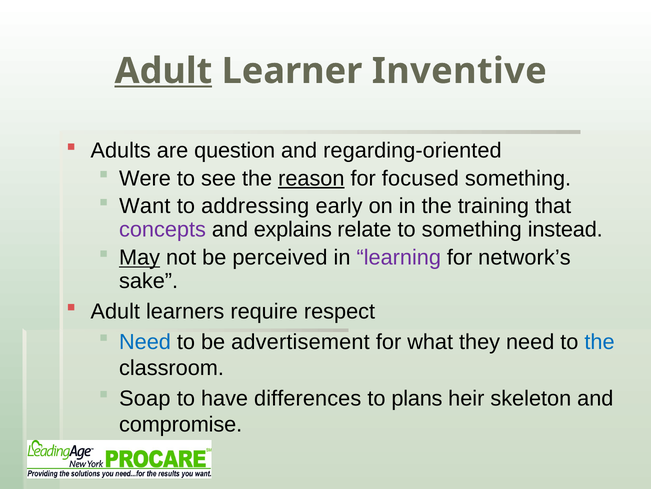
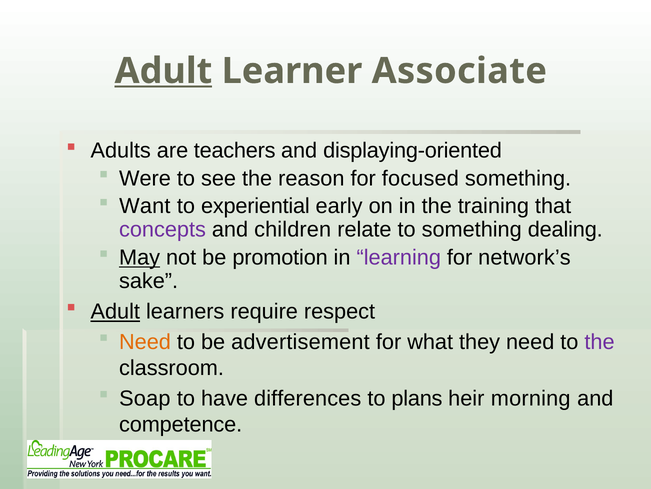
Inventive: Inventive -> Associate (459, 71)
question: question -> teachers (235, 150)
regarding-oriented: regarding-oriented -> displaying-oriented (413, 150)
reason underline: present -> none (311, 178)
addressing: addressing -> experiential (255, 206)
explains: explains -> children (293, 229)
instead: instead -> dealing (565, 229)
perceived: perceived -> promotion (280, 257)
Adult underline: none -> present (115, 311)
Need colour: blue -> orange (145, 342)
the colour: blue -> purple (600, 342)
skeleton: skeleton -> morning (531, 398)
compromise: compromise -> competence (181, 424)
